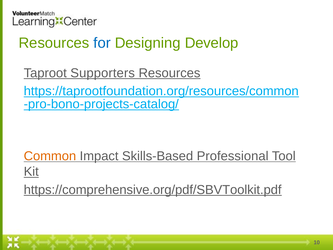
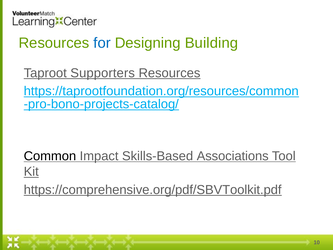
Develop: Develop -> Building (211, 43)
Common colour: orange -> black (50, 156)
Professional: Professional -> Associations (233, 156)
